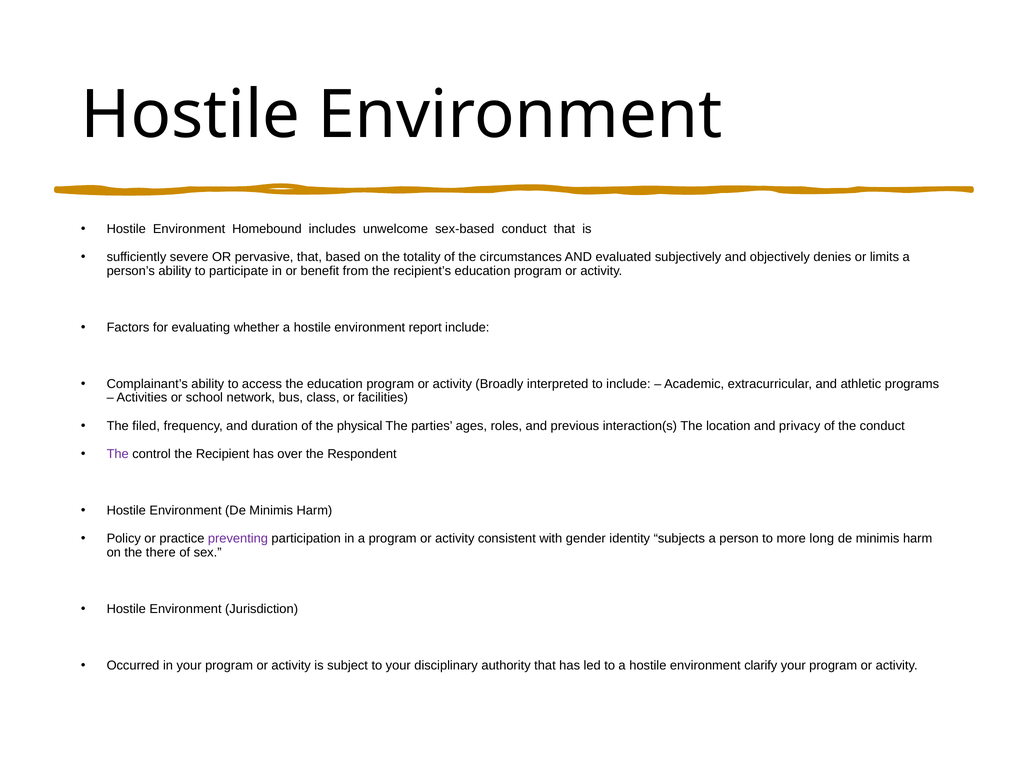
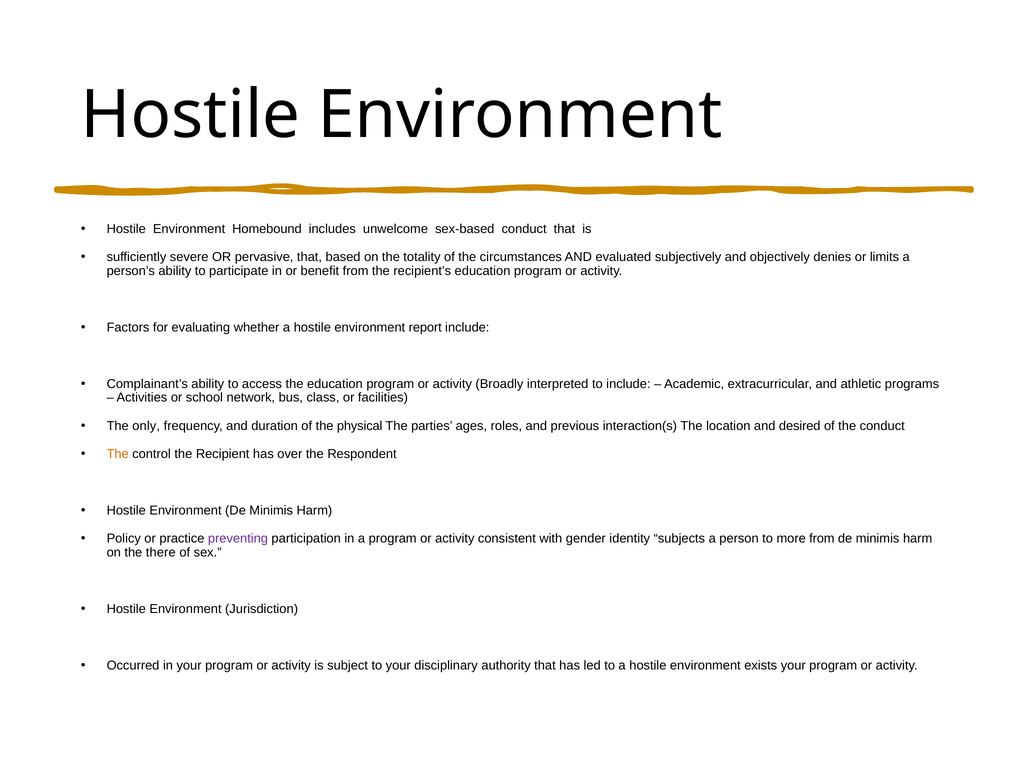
filed: filed -> only (146, 426)
privacy: privacy -> desired (800, 426)
The colour: purple -> orange (118, 454)
more long: long -> from (822, 539)
clarify: clarify -> exists (761, 665)
